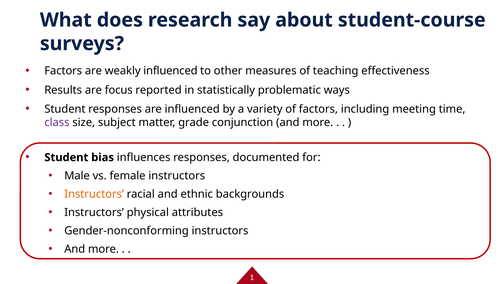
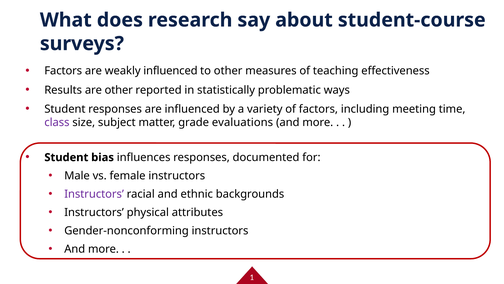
are focus: focus -> other (119, 90)
conjunction: conjunction -> evaluations (242, 122)
Instructors colour: orange -> purple (94, 194)
